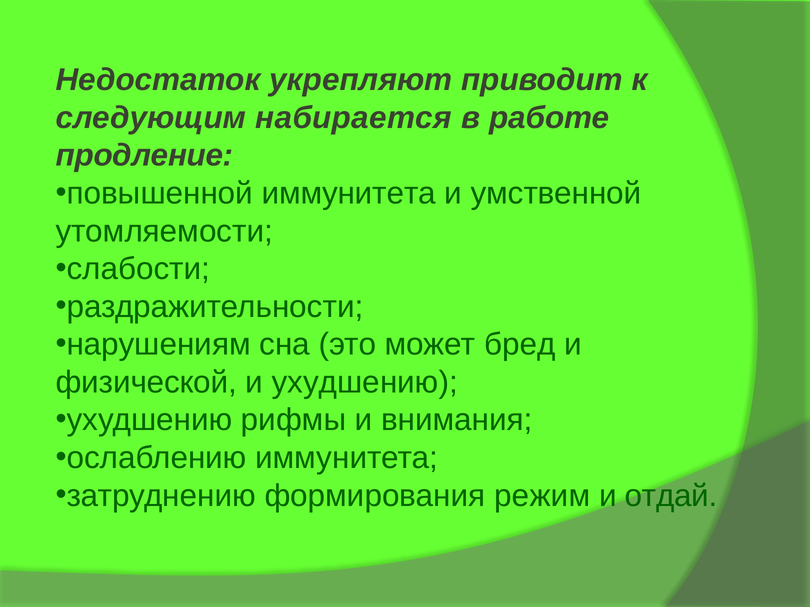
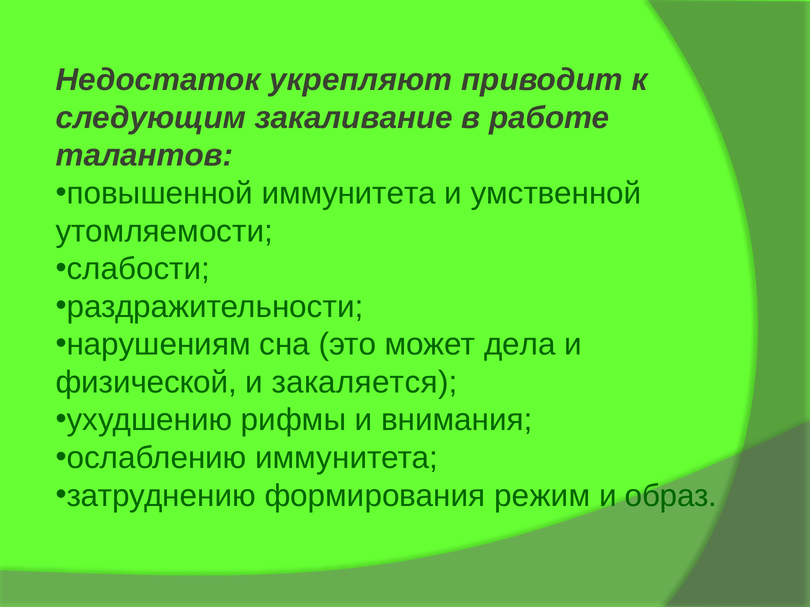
набирается: набирается -> закаливание (354, 118)
продление: продление -> талантов (144, 156)
бред: бред -> дела (520, 345)
и ухудшению: ухудшению -> закаляется (365, 383)
отдай: отдай -> образ (671, 496)
